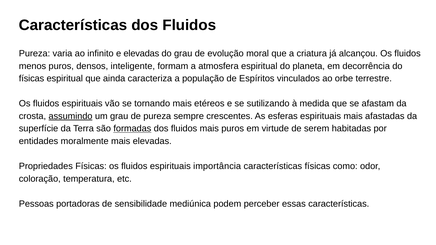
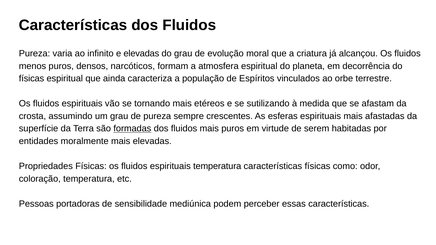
inteligente: inteligente -> narcóticos (133, 66)
assumindo underline: present -> none (71, 116)
espirituais importância: importância -> temperatura (217, 166)
